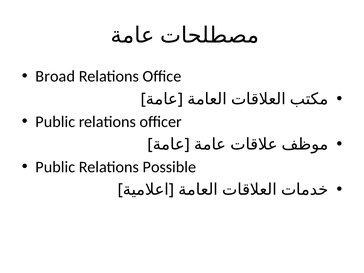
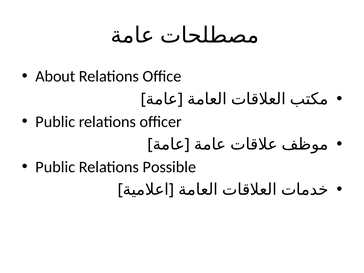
Broad: Broad -> About (55, 76)
